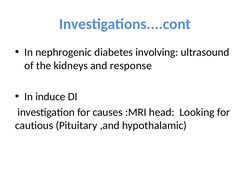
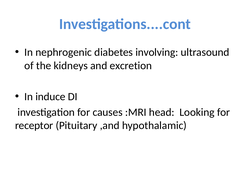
response: response -> excretion (131, 66)
cautious: cautious -> receptor (34, 126)
